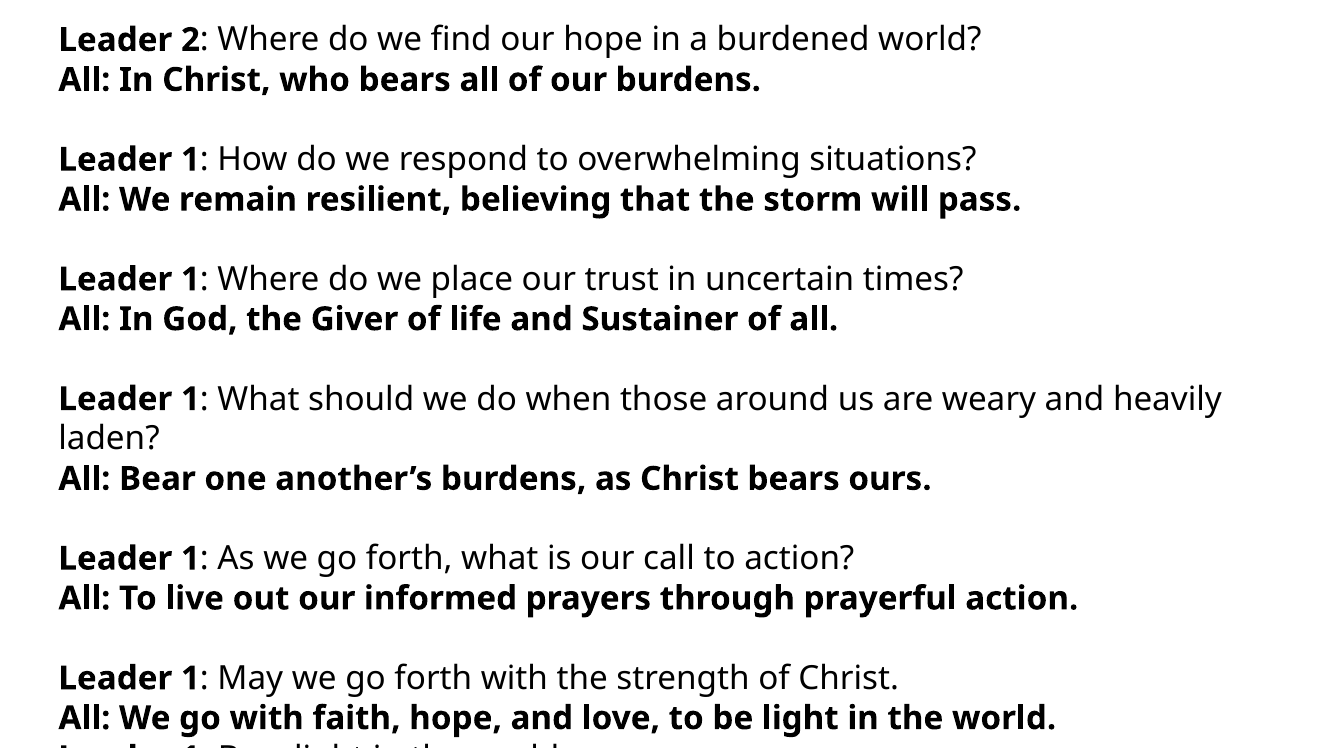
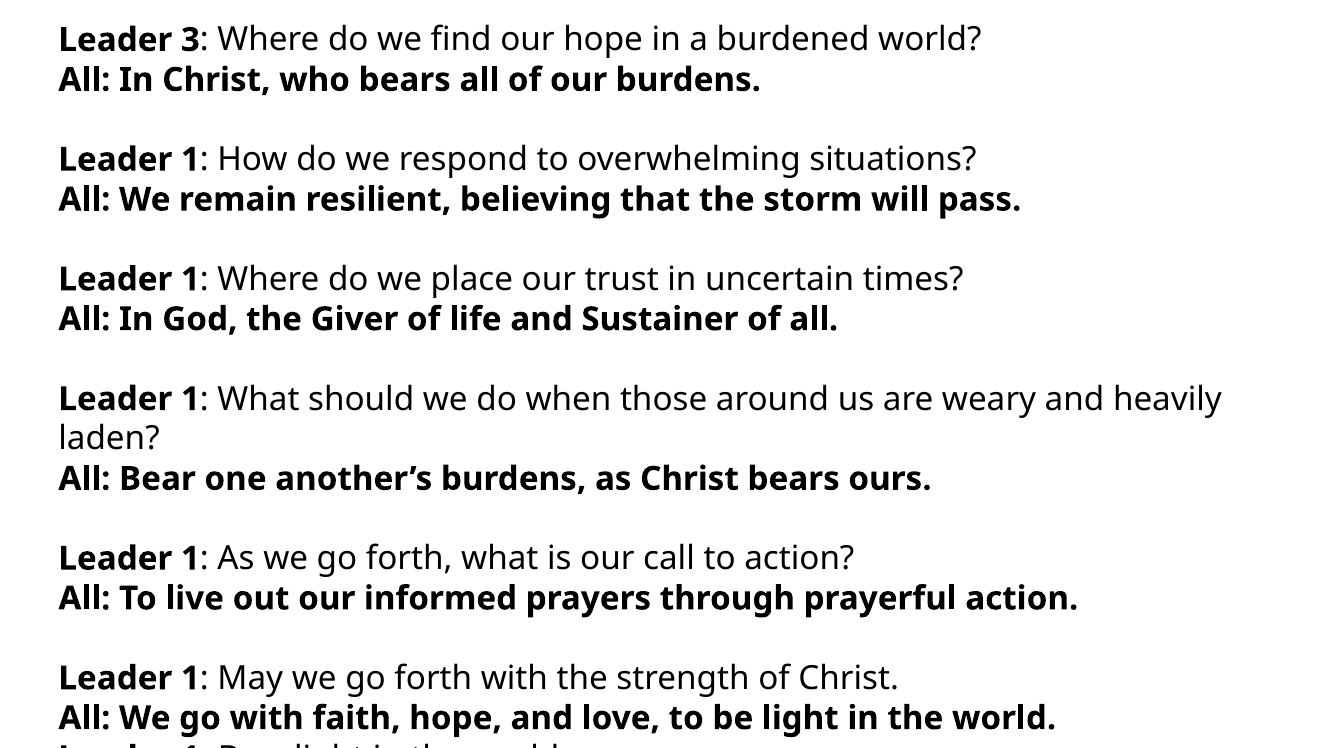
2: 2 -> 3 (190, 40)
